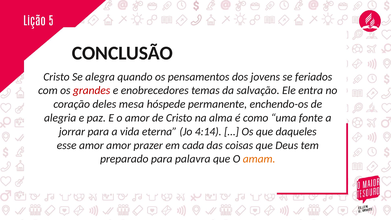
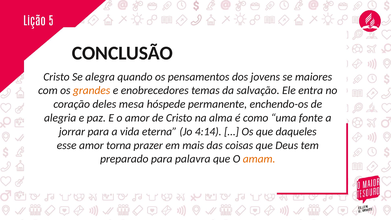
feriados: feriados -> maiores (314, 77)
grandes colour: red -> orange (92, 90)
amor amor: amor -> torna (119, 145)
cada: cada -> mais (193, 145)
